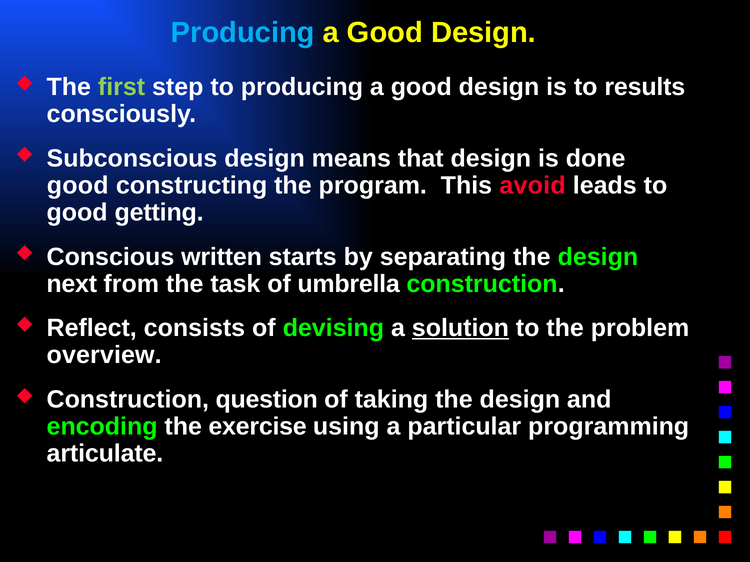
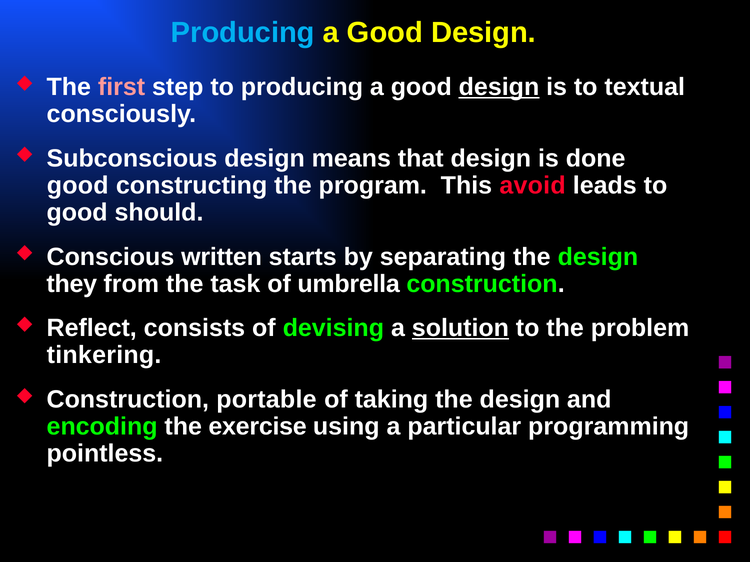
first colour: light green -> pink (122, 87)
design underline: none -> present (499, 87)
results: results -> textual (645, 87)
getting: getting -> should (159, 213)
next: next -> they (72, 284)
overview: overview -> tinkering (104, 355)
question: question -> portable (266, 400)
articulate: articulate -> pointless (105, 454)
